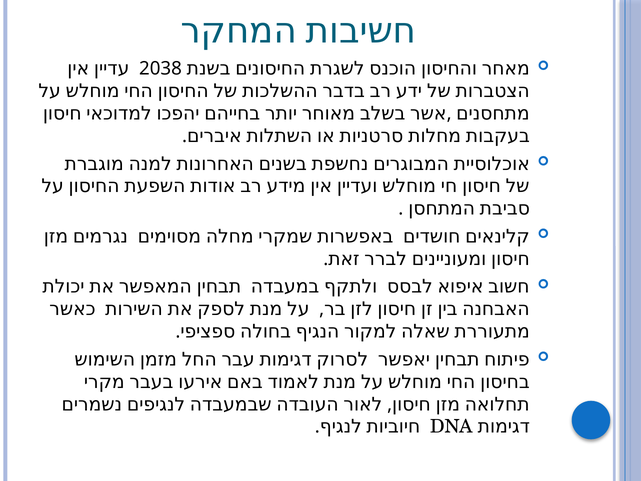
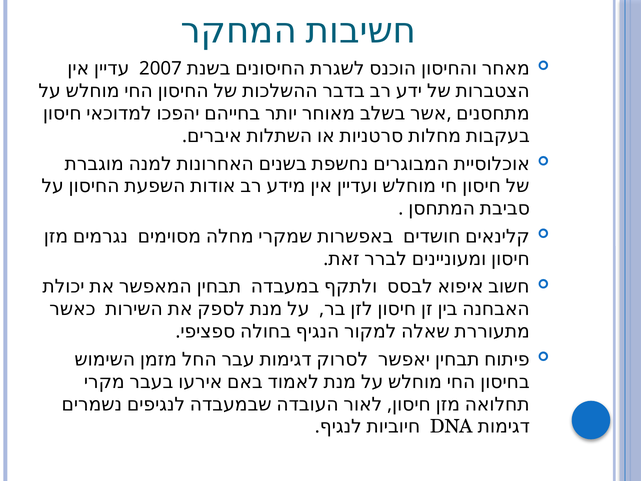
2038: 2038 -> 2007 (160, 69)
